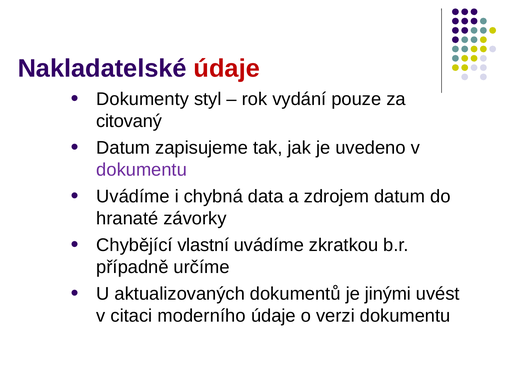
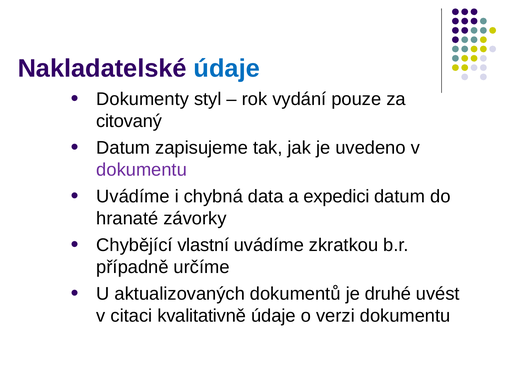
údaje colour: red -> blue (227, 69)
zdrojem: zdrojem -> expedici (337, 197)
jinými: jinými -> druhé (388, 294)
moderního: moderního -> kvalitativně (202, 316)
